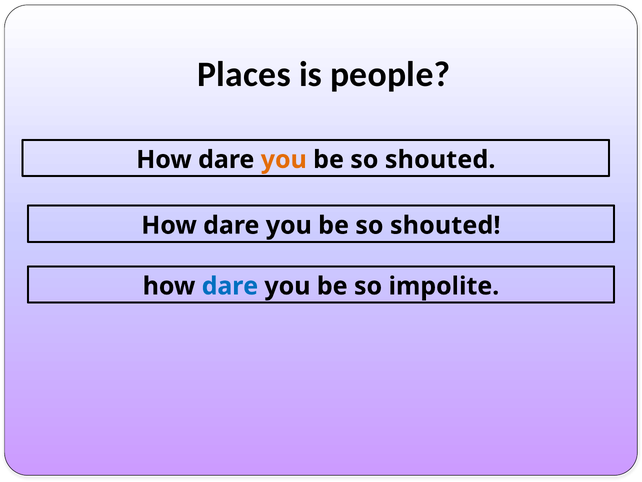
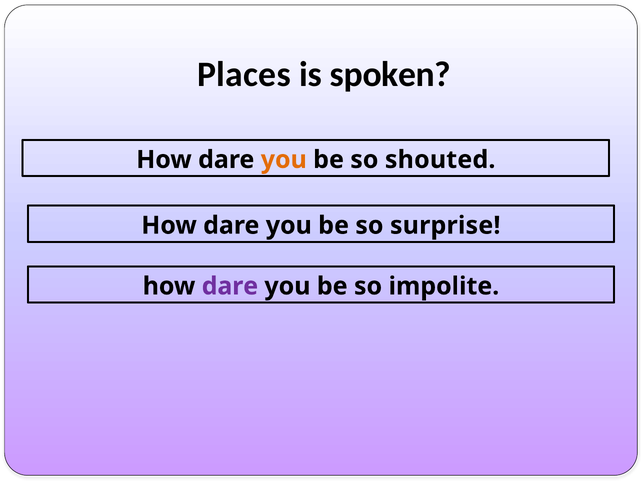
people: people -> spoken (390, 74)
shouted: shouted -> surprise (445, 225)
dare colour: blue -> purple (230, 286)
